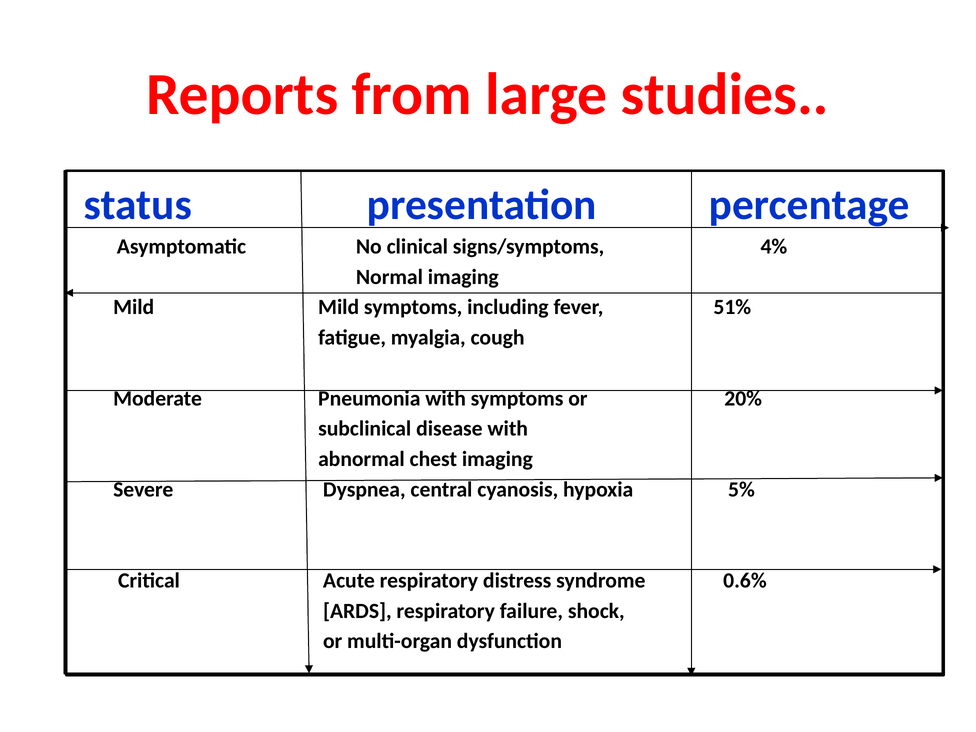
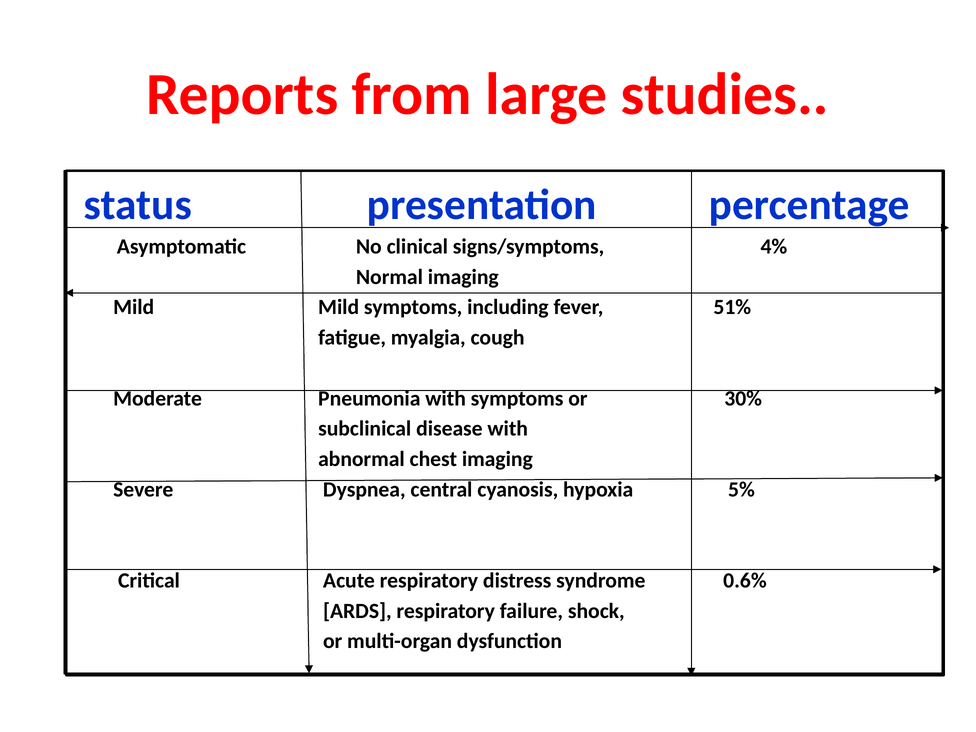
20%: 20% -> 30% (743, 398)
